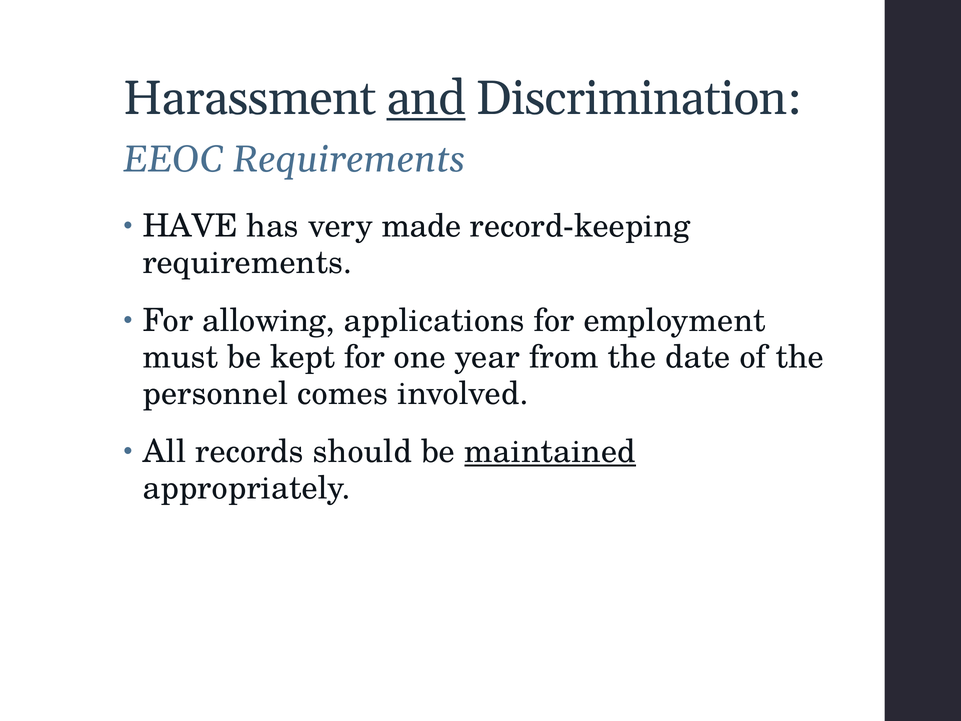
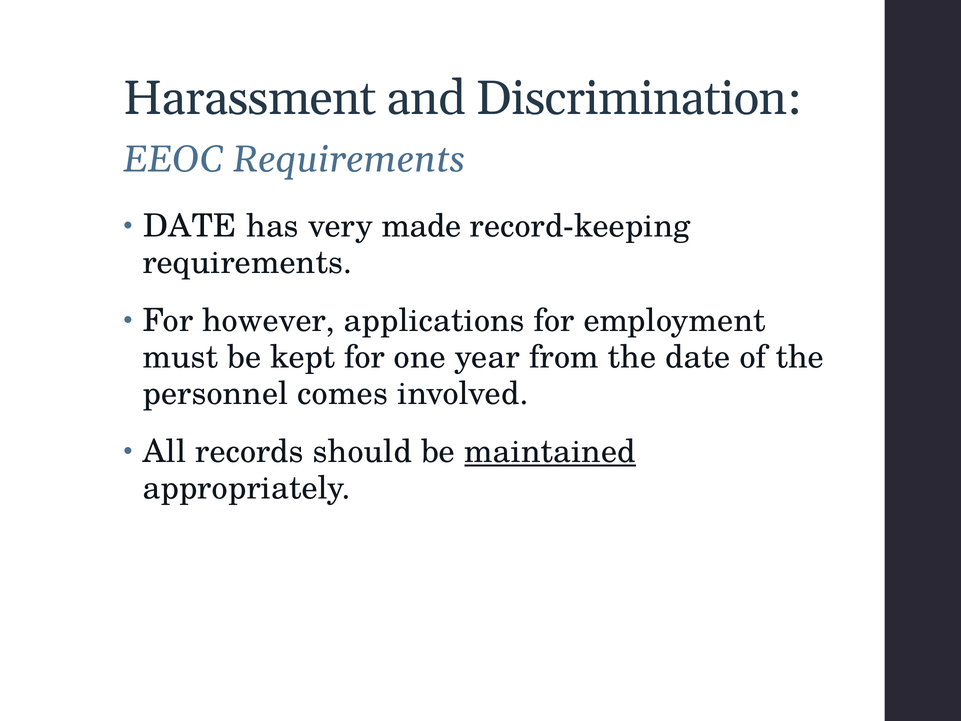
and underline: present -> none (426, 99)
HAVE: HAVE -> DATE (190, 226)
allowing: allowing -> however (268, 321)
